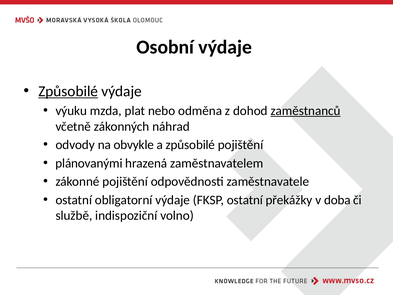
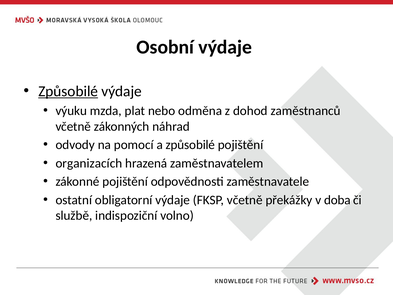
zaměstnanců underline: present -> none (306, 111)
obvykle: obvykle -> pomocí (134, 145)
plánovanými: plánovanými -> organizacích (89, 163)
FKSP ostatní: ostatní -> včetně (245, 200)
